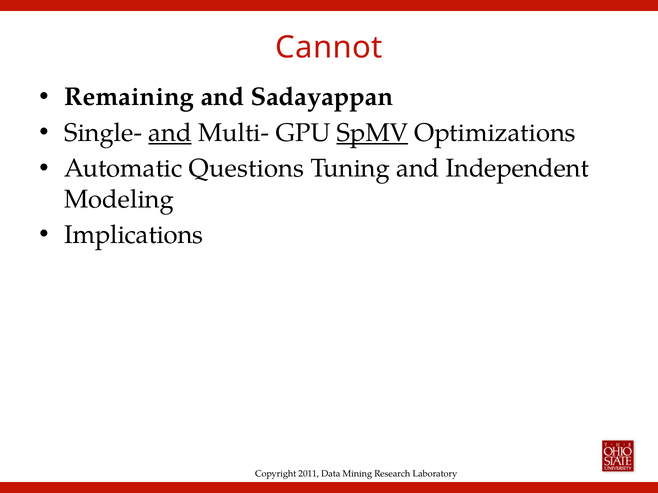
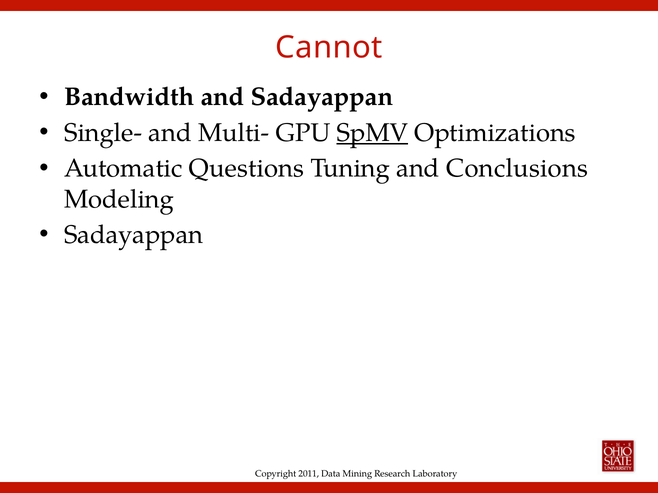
Remaining: Remaining -> Bandwidth (129, 97)
and underline: present -> none (170, 133)
Independent: Independent -> Conclusions (517, 169)
Implications: Implications -> Sadayappan (134, 235)
